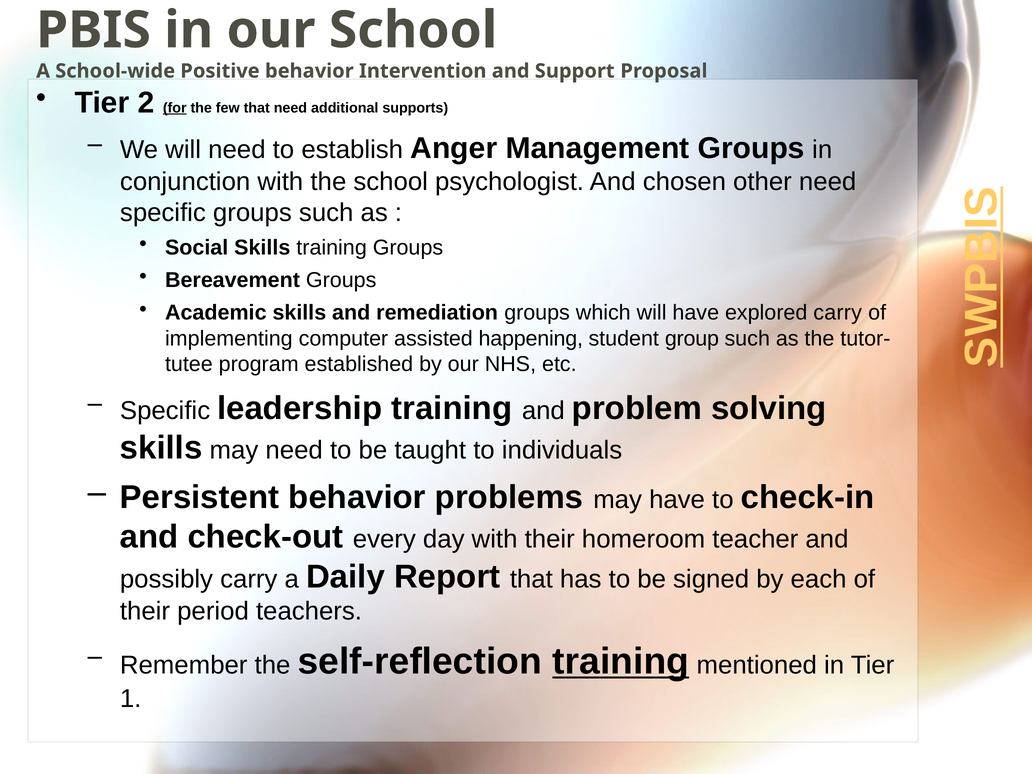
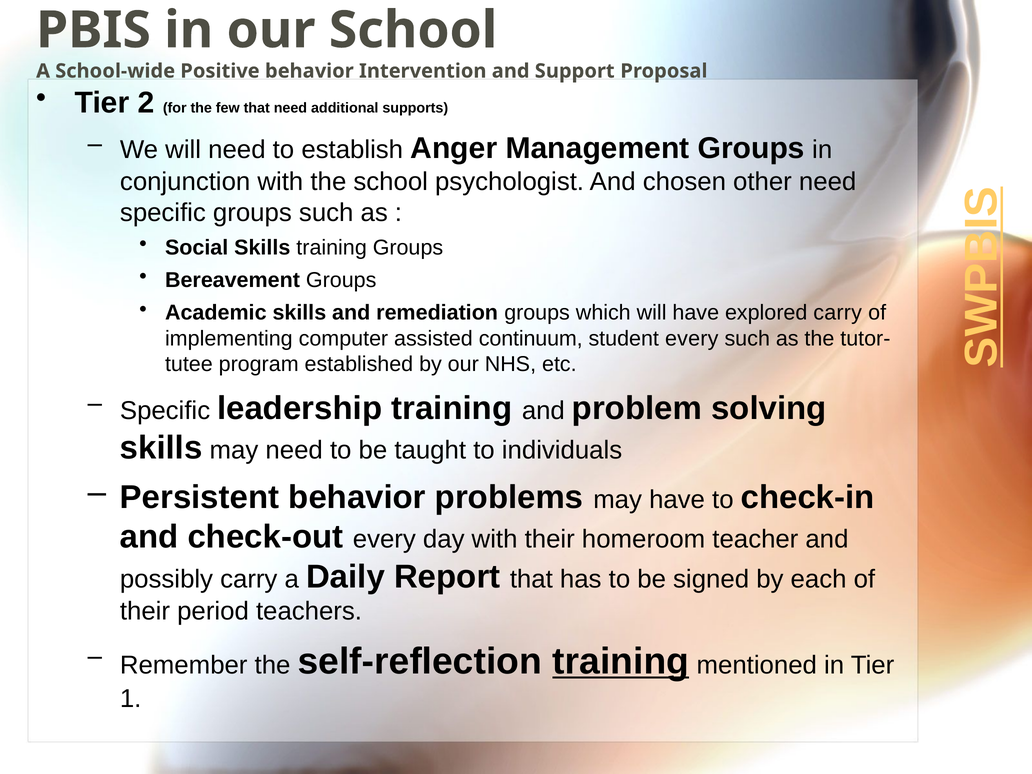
for underline: present -> none (175, 108)
happening: happening -> continuum (531, 339)
student group: group -> every (692, 339)
